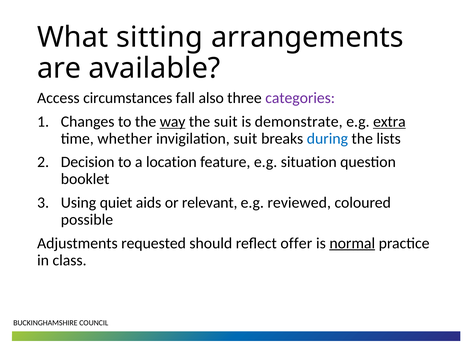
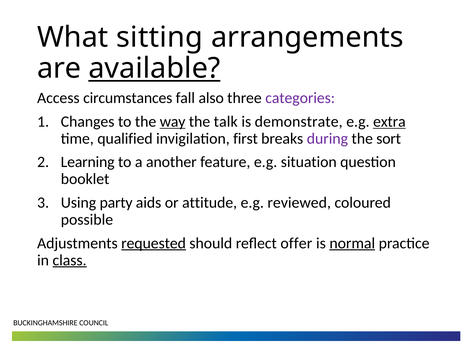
available underline: none -> present (154, 68)
the suit: suit -> talk (226, 122)
whether: whether -> qualified (125, 139)
invigilation suit: suit -> first (246, 139)
during colour: blue -> purple (327, 139)
lists: lists -> sort (389, 139)
Decision: Decision -> Learning (88, 162)
location: location -> another (171, 162)
quiet: quiet -> party (116, 203)
relevant: relevant -> attitude (210, 203)
requested underline: none -> present (154, 243)
class underline: none -> present (70, 260)
